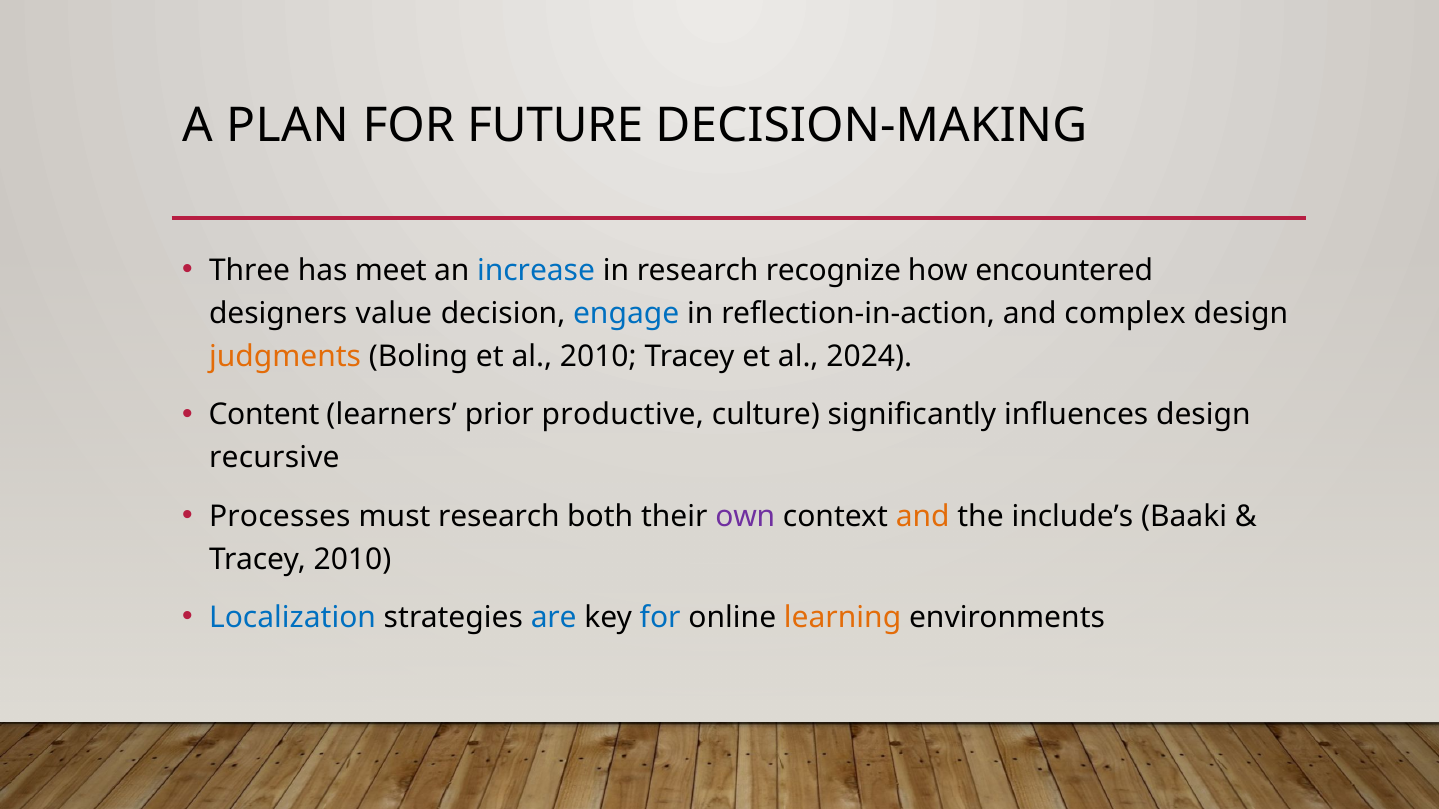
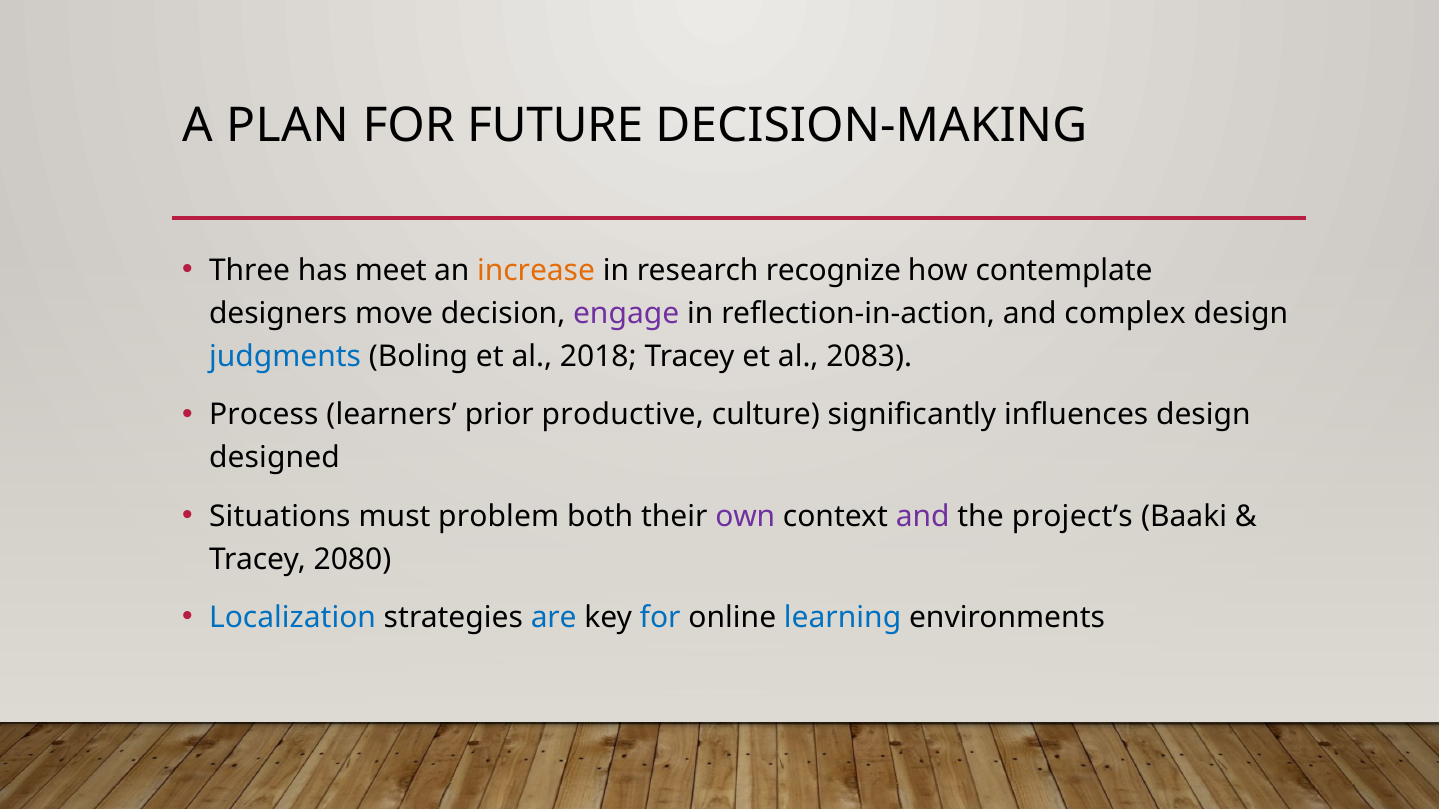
increase colour: blue -> orange (536, 271)
encountered: encountered -> contemplate (1064, 271)
value: value -> move (394, 314)
engage colour: blue -> purple (626, 314)
judgments colour: orange -> blue (285, 357)
al 2010: 2010 -> 2018 (598, 357)
2024: 2024 -> 2083 (869, 357)
Content: Content -> Process (264, 415)
recursive: recursive -> designed (274, 458)
Processes: Processes -> Situations (280, 516)
must research: research -> problem (499, 516)
and colour: orange -> purple (923, 516)
include’s: include’s -> project’s (1072, 516)
Tracey 2010: 2010 -> 2080 (352, 560)
learning colour: orange -> blue (843, 618)
